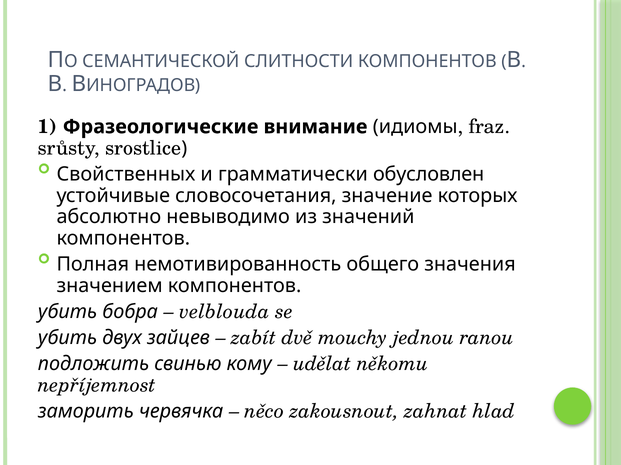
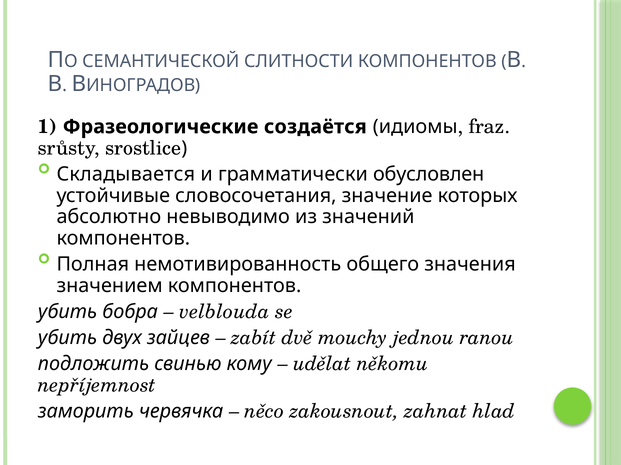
внимание: внимание -> создаётся (315, 127)
Свойственных: Свойственных -> Складывается (126, 174)
